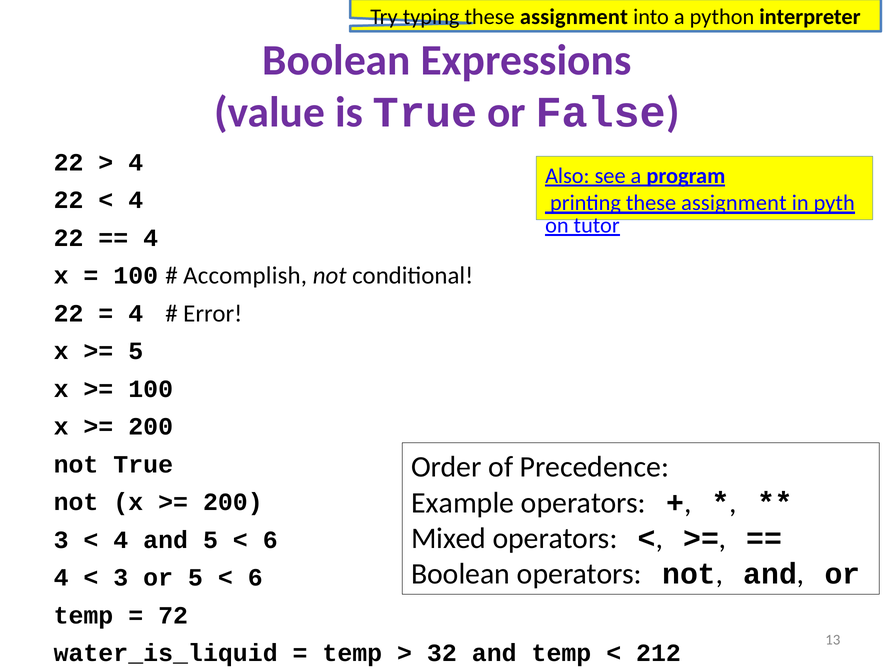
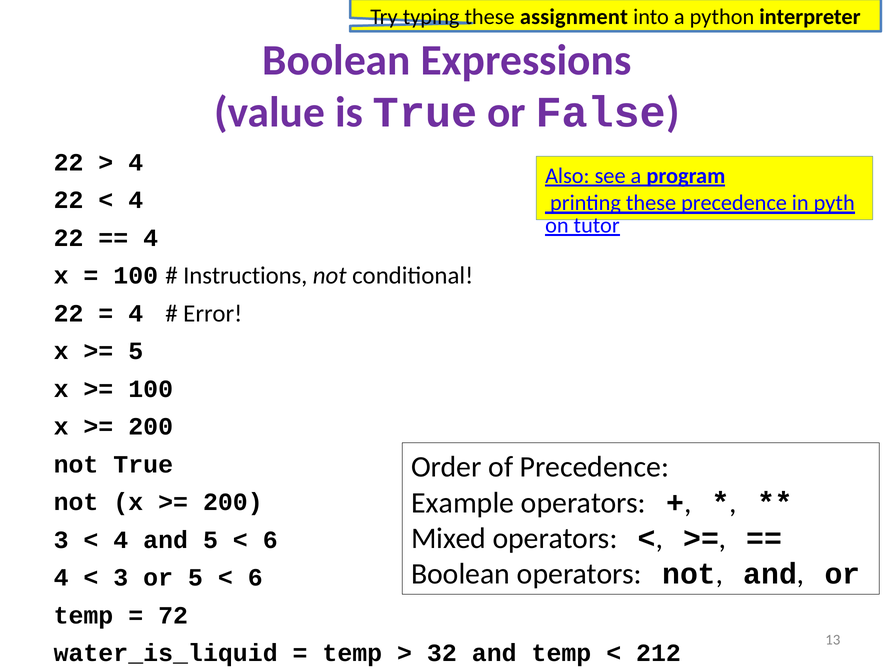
printing these assignment: assignment -> precedence (734, 203)
Accomplish: Accomplish -> Instructions (245, 276)
